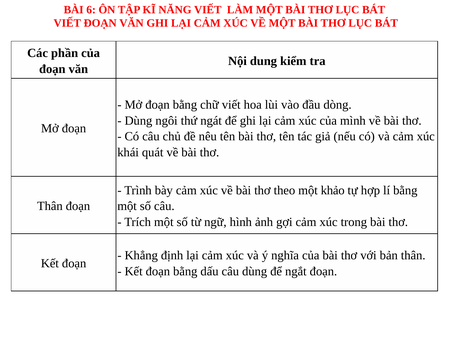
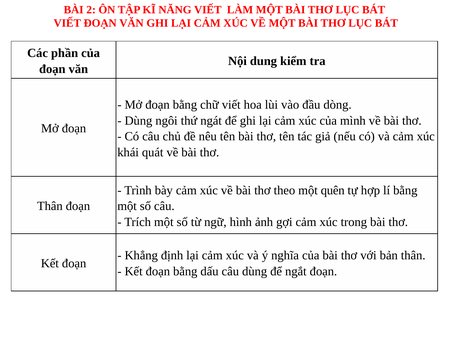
6: 6 -> 2 (91, 10)
khảo: khảo -> quên (333, 190)
